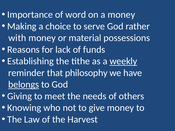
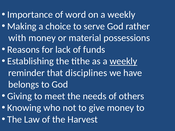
on a money: money -> weekly (121, 15)
philosophy: philosophy -> disciplines (86, 73)
belongs underline: present -> none (24, 85)
